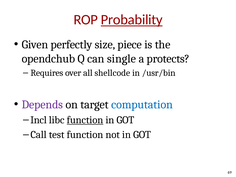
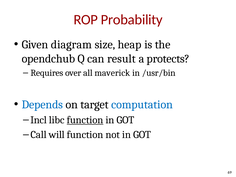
Probability underline: present -> none (132, 20)
perfectly: perfectly -> diagram (71, 44)
piece: piece -> heap (130, 44)
single: single -> result (121, 59)
shellcode: shellcode -> maverick (112, 73)
Depends colour: purple -> blue (42, 105)
test: test -> will (57, 135)
